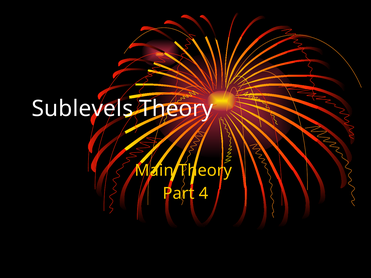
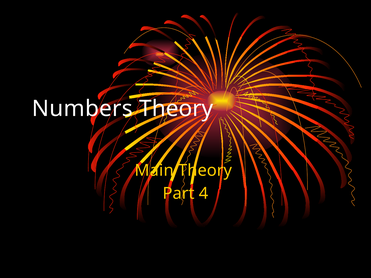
Sublevels: Sublevels -> Numbers (82, 109)
